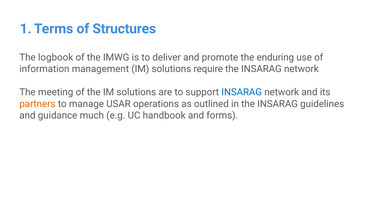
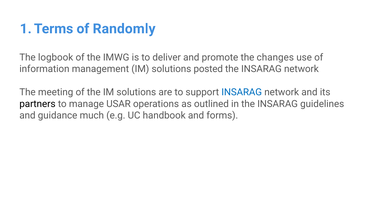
Structures: Structures -> Randomly (124, 29)
enduring: enduring -> changes (275, 57)
require: require -> posted (208, 69)
partners colour: orange -> black (37, 104)
